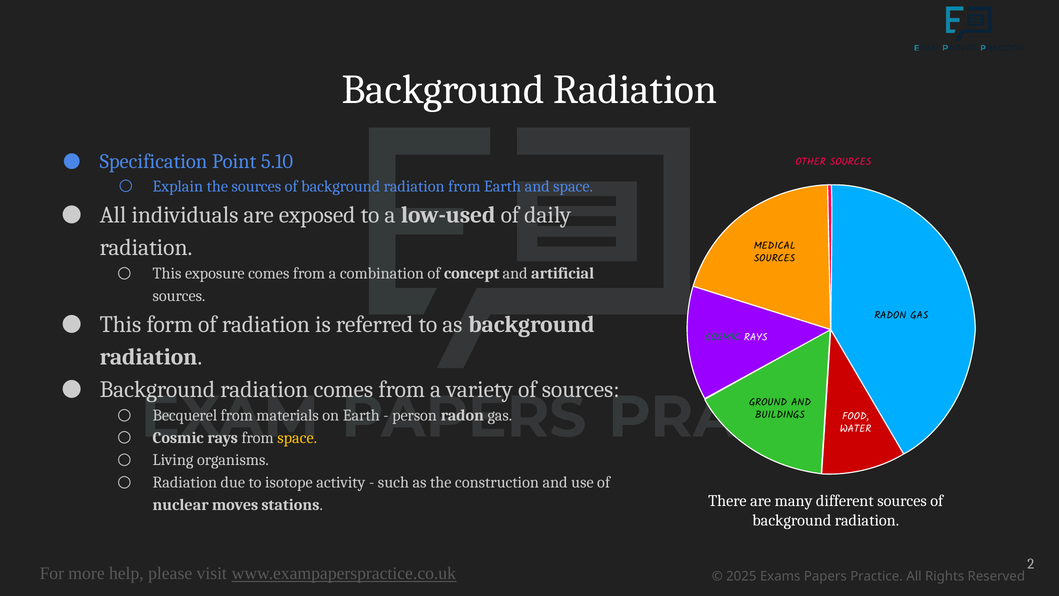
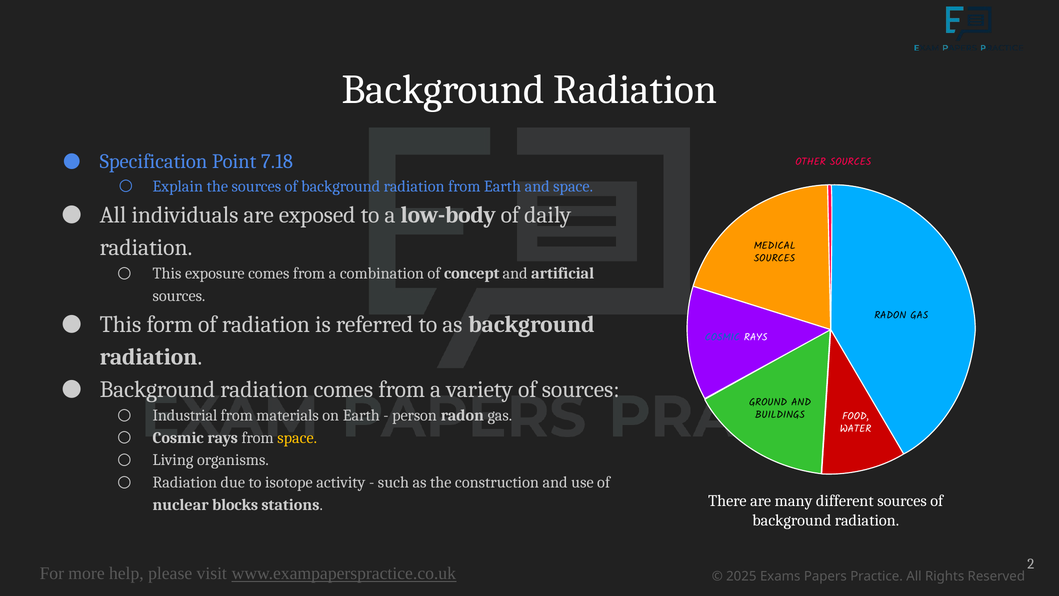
5.10: 5.10 -> 7.18 (277, 162)
low-used: low-used -> low-body (448, 215)
COSMIC colour: green -> blue (722, 337)
Becquerel: Becquerel -> Industrial (185, 415)
moves: moves -> blocks (235, 504)
